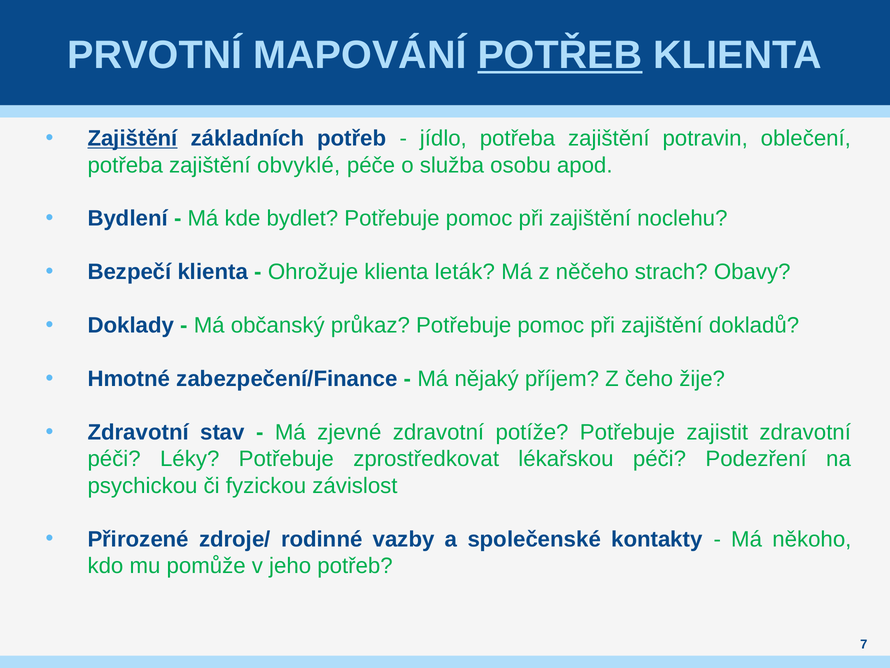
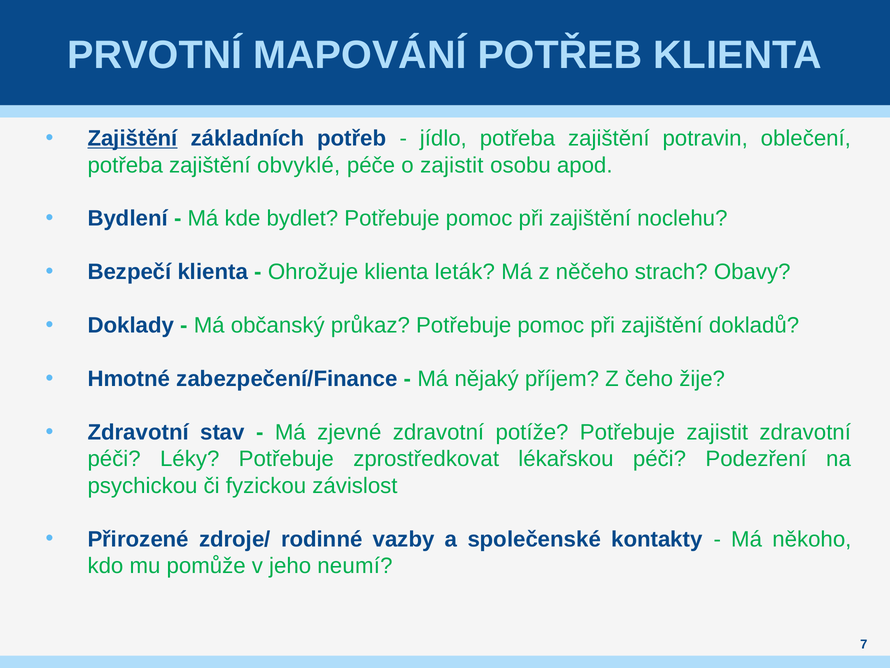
POTŘEB underline: present -> none (560, 55)
o služba: služba -> zajistit (452, 165)
jeho potřeb: potřeb -> neumí (355, 566)
